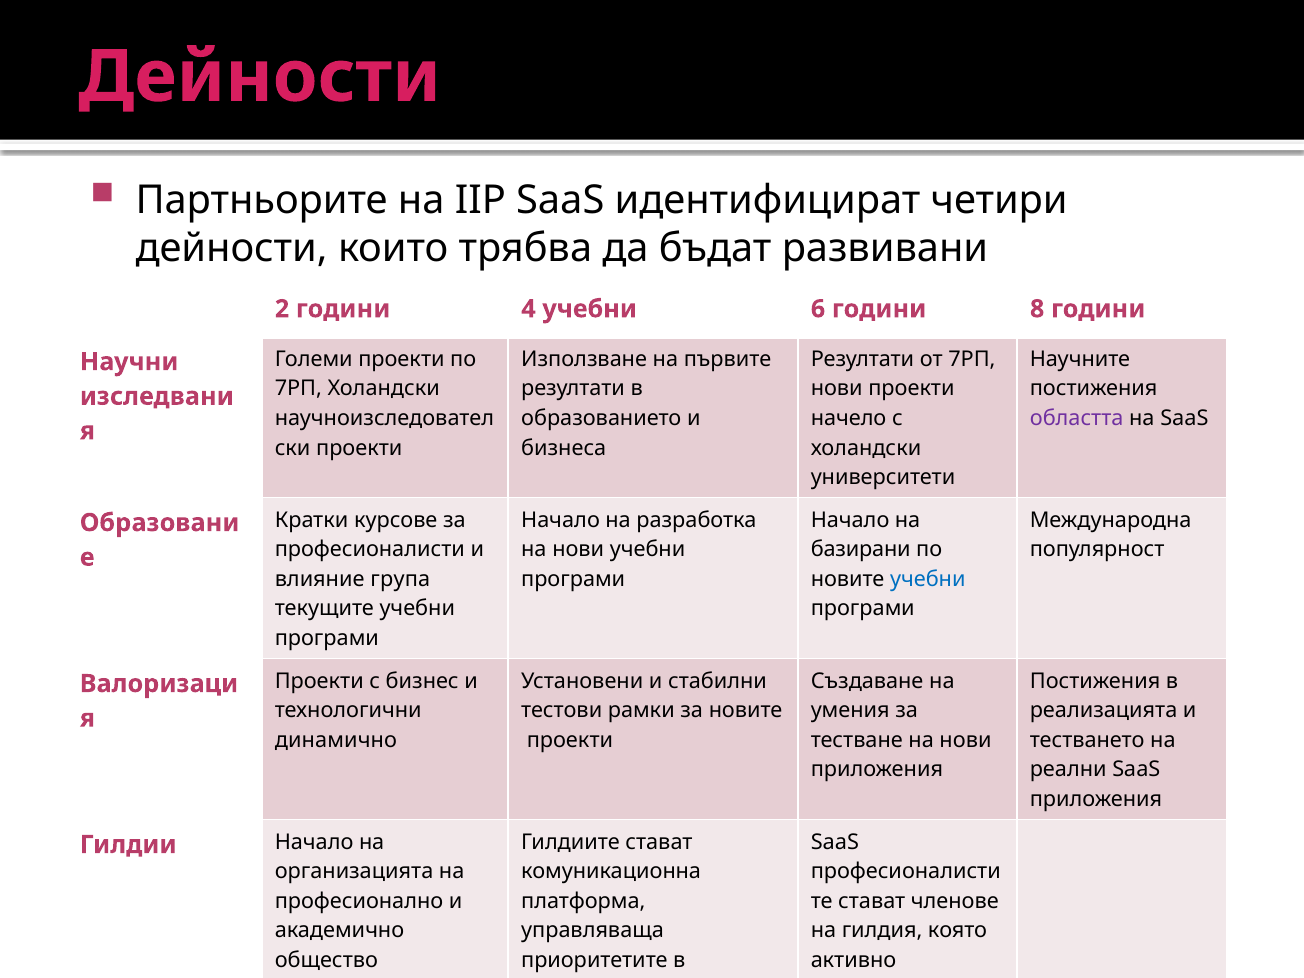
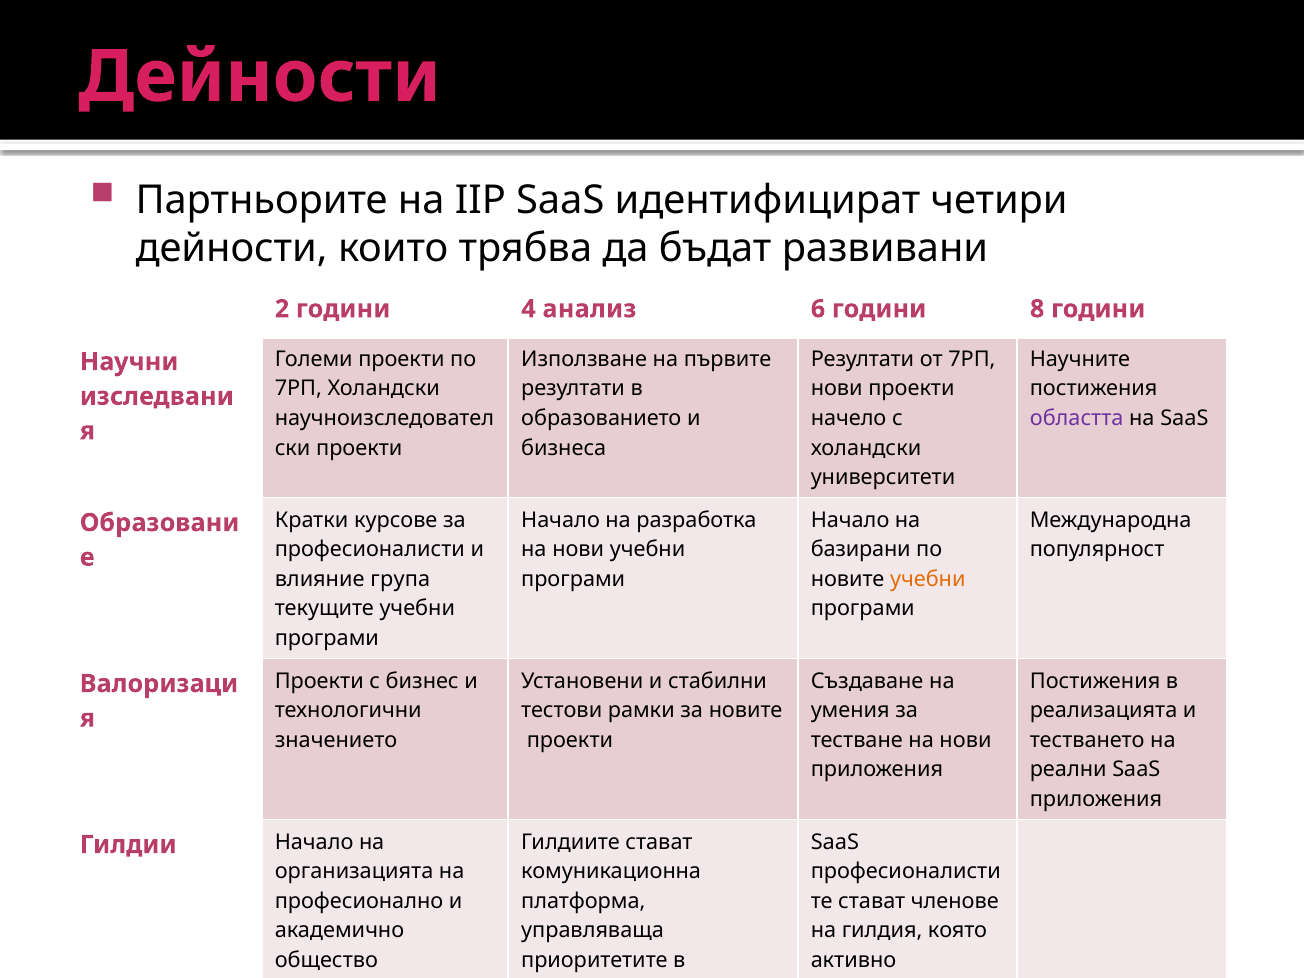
4 учебни: учебни -> анализ (589, 309)
учебни colour: blue -> orange (928, 579)
динамично: динамично -> значението (336, 740)
